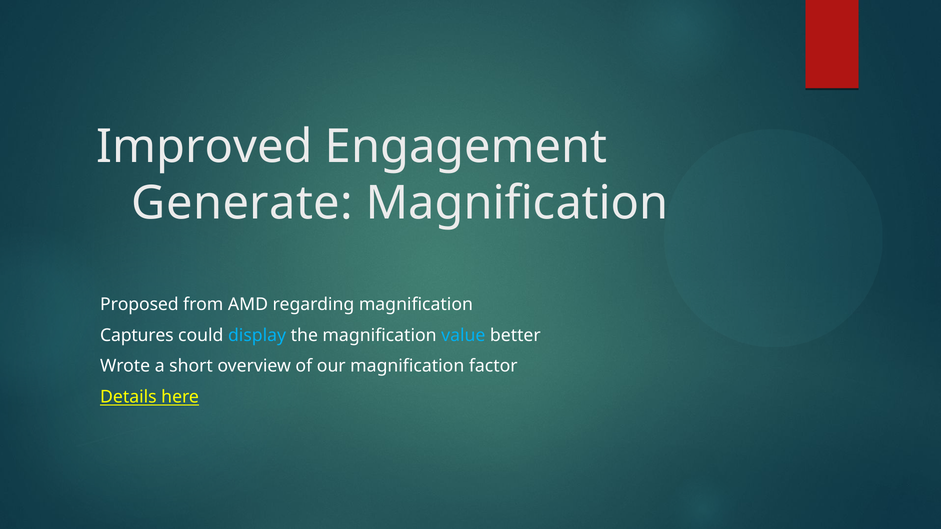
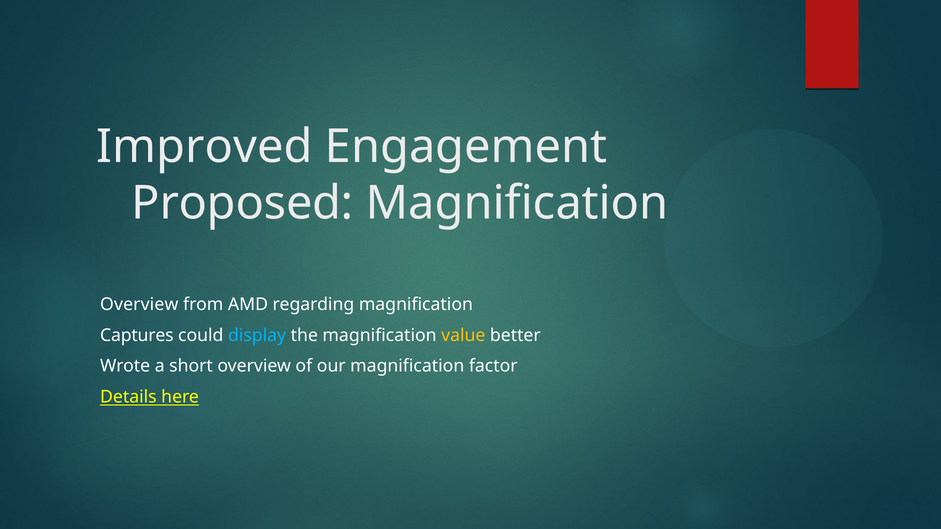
Generate: Generate -> Proposed (243, 203)
Proposed: Proposed -> Overview (139, 304)
value colour: light blue -> yellow (463, 335)
